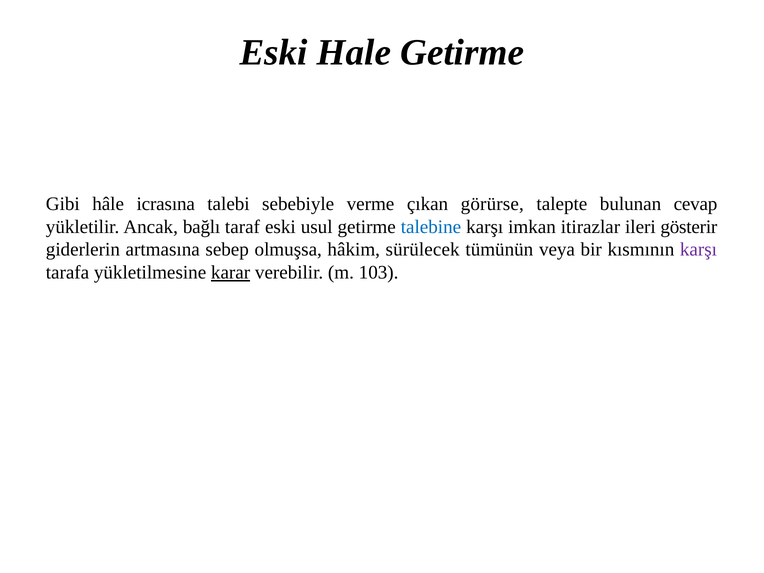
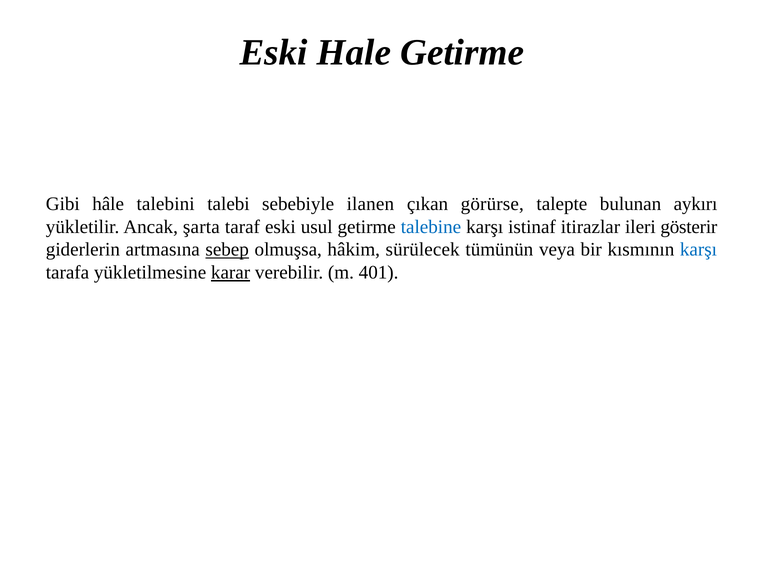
icrasına: icrasına -> talebini (166, 204)
verme: verme -> ilanen (370, 204)
cevap: cevap -> aykırı (696, 204)
bağlı: bağlı -> şarta (201, 227)
imkan: imkan -> istinaf (532, 227)
sebep underline: none -> present (227, 250)
karşı colour: purple -> blue (698, 250)
103: 103 -> 401 (379, 273)
